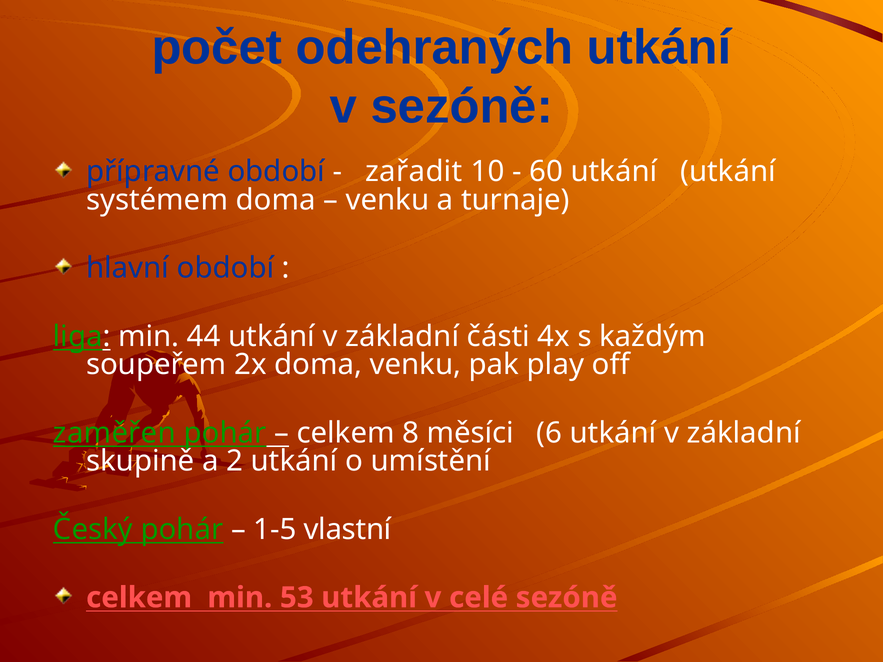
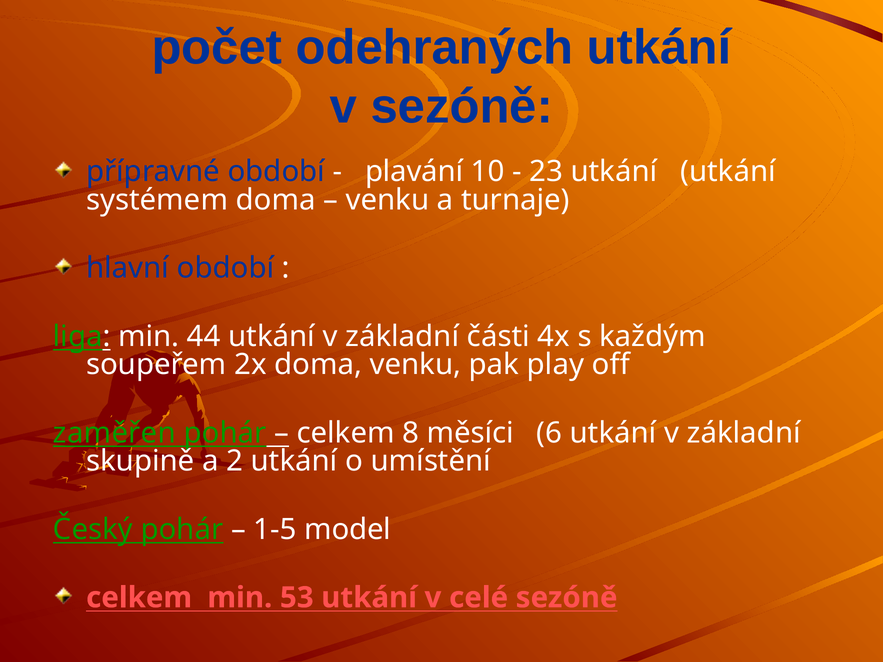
zařadit: zařadit -> plavání (414, 172)
60: 60 -> 23 (546, 172)
vlastní: vlastní -> model (348, 530)
